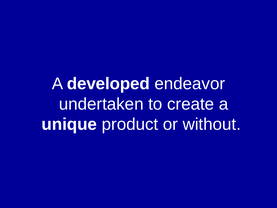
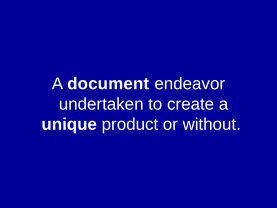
developed: developed -> document (108, 84)
